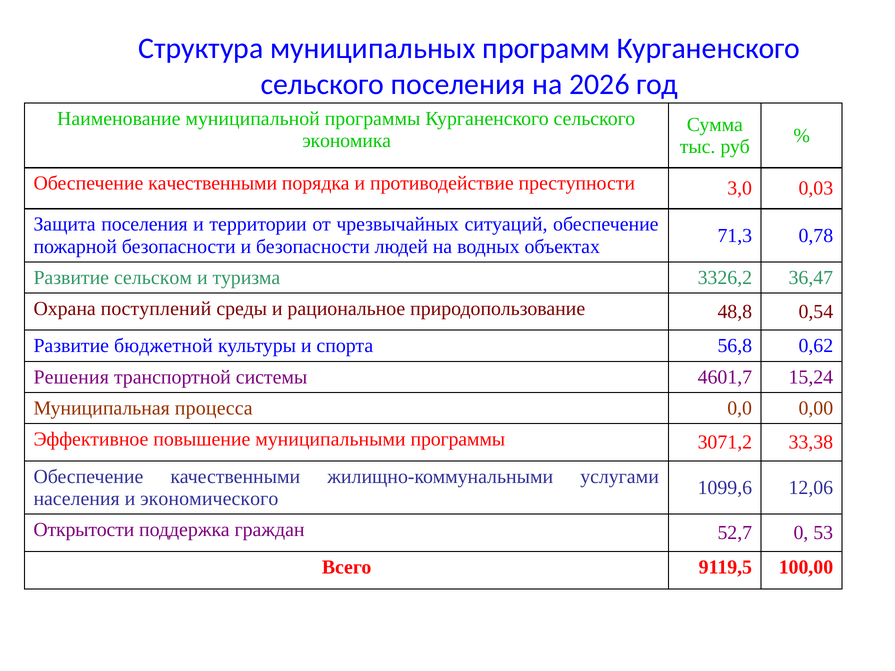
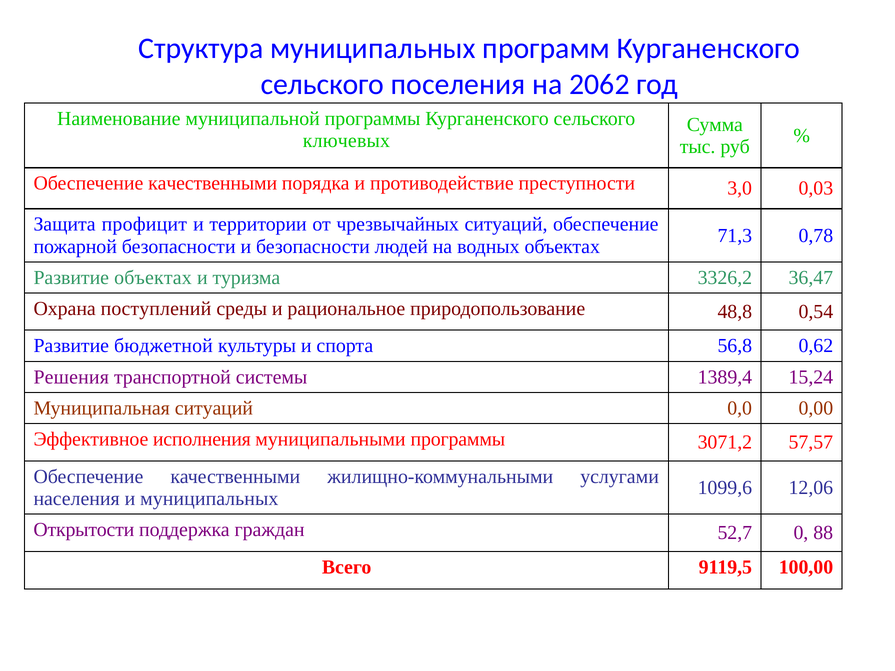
2026: 2026 -> 2062 (599, 84)
экономика: экономика -> ключевых (346, 141)
Защита поселения: поселения -> профицит (144, 224)
Развитие сельском: сельском -> объектах (153, 278)
4601,7: 4601,7 -> 1389,4 (725, 377)
Муниципальная процесса: процесса -> ситуаций (214, 408)
повышение: повышение -> исполнения (202, 439)
33,38: 33,38 -> 57,57 (811, 442)
и экономического: экономического -> муниципальных (209, 499)
53: 53 -> 88 (823, 533)
